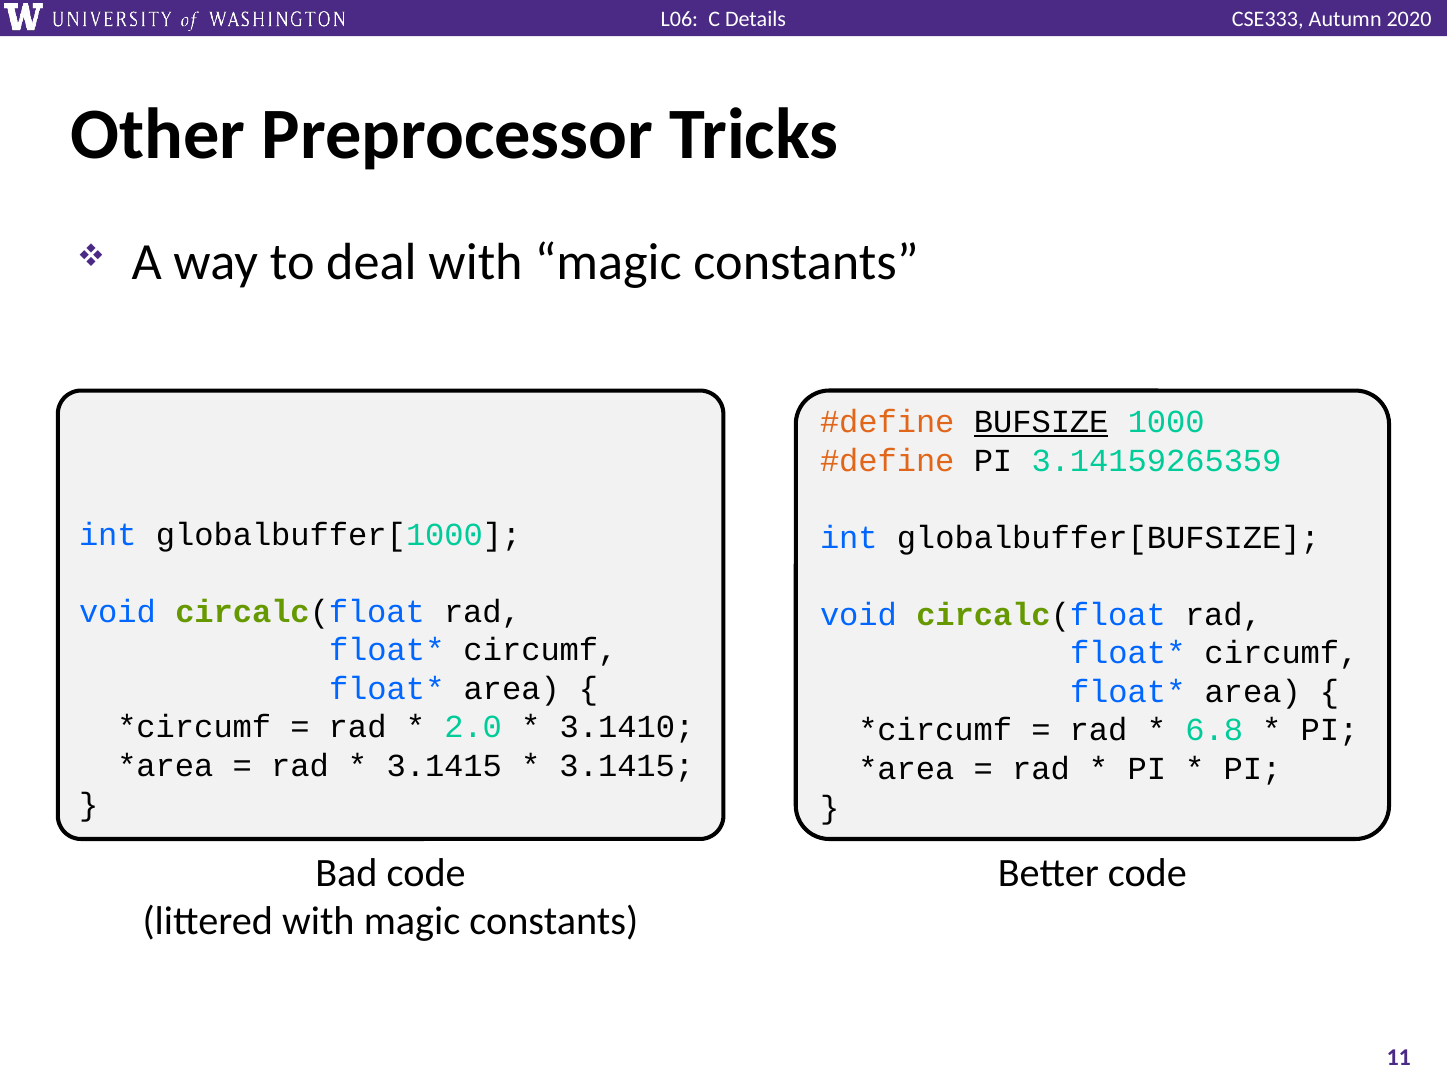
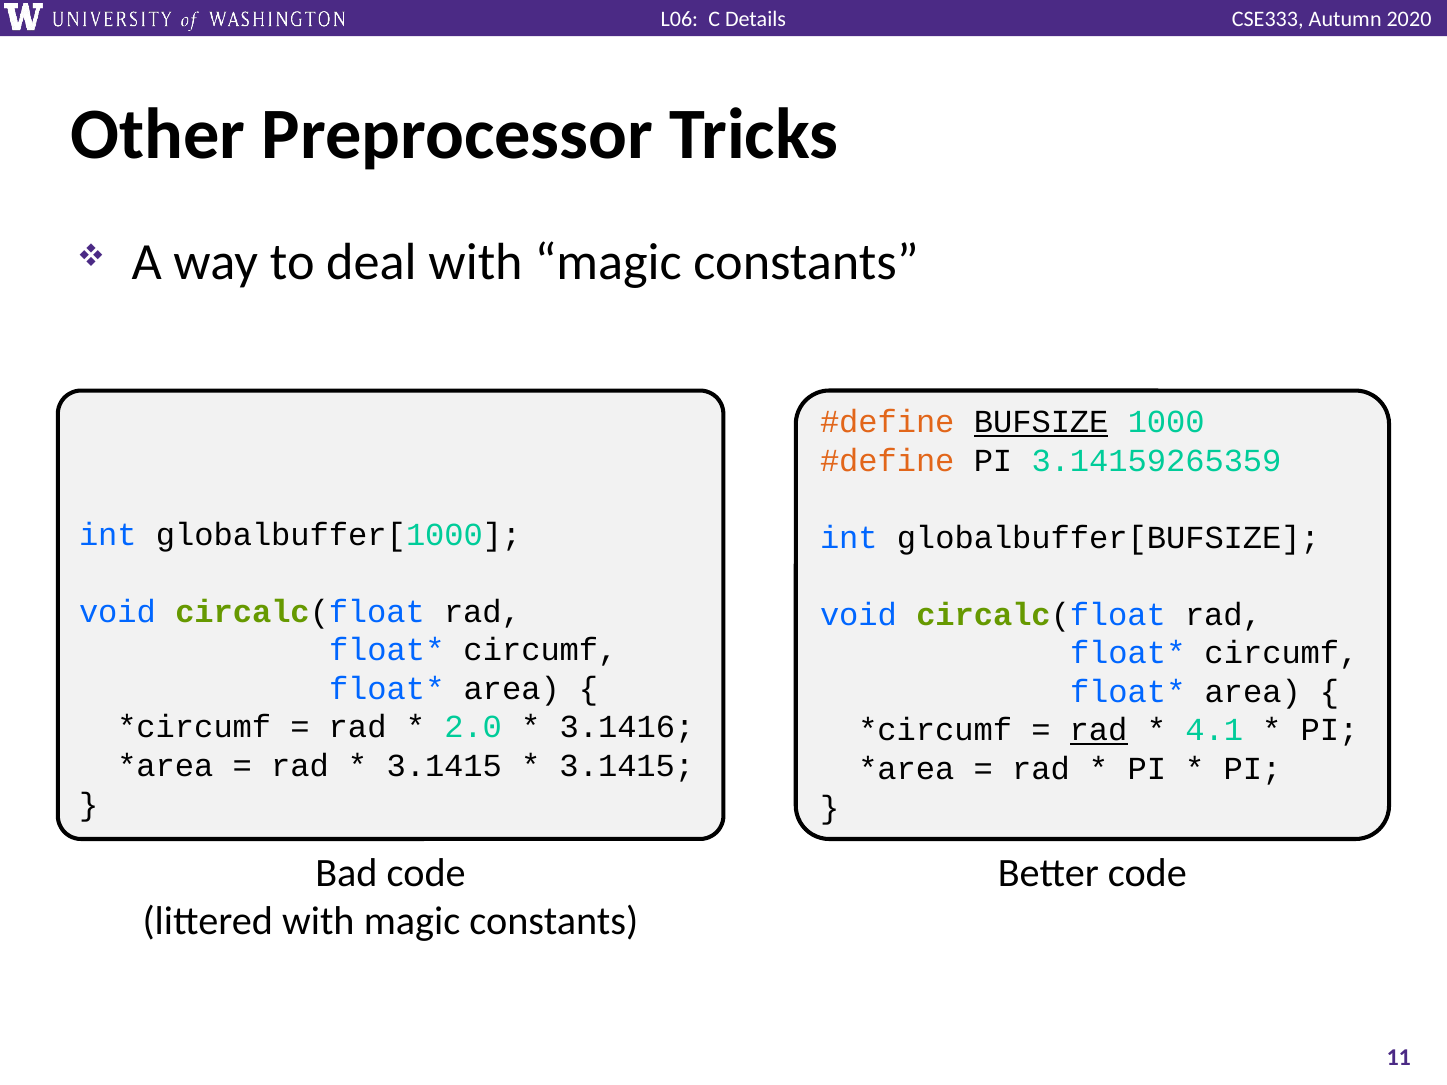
3.1410: 3.1410 -> 3.1416 (627, 727)
rad underline: none -> present (1099, 731)
6.8: 6.8 -> 4.1 (1214, 731)
